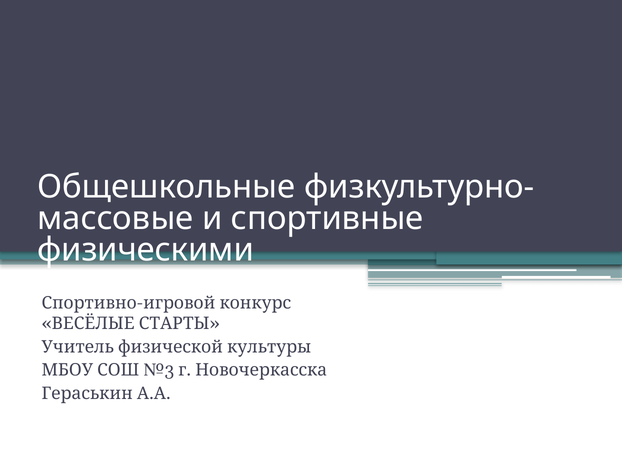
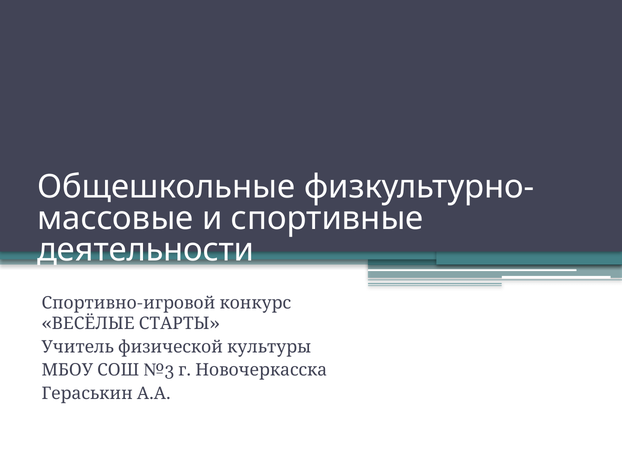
физическими: физическими -> деятельности (146, 250)
